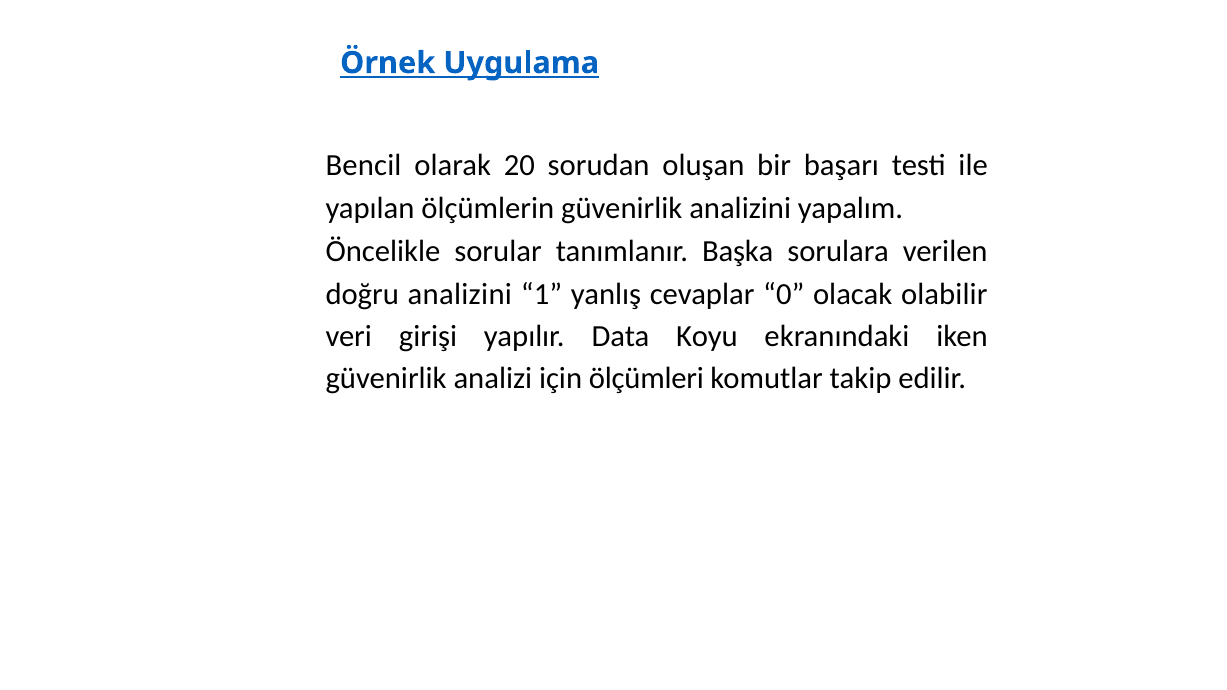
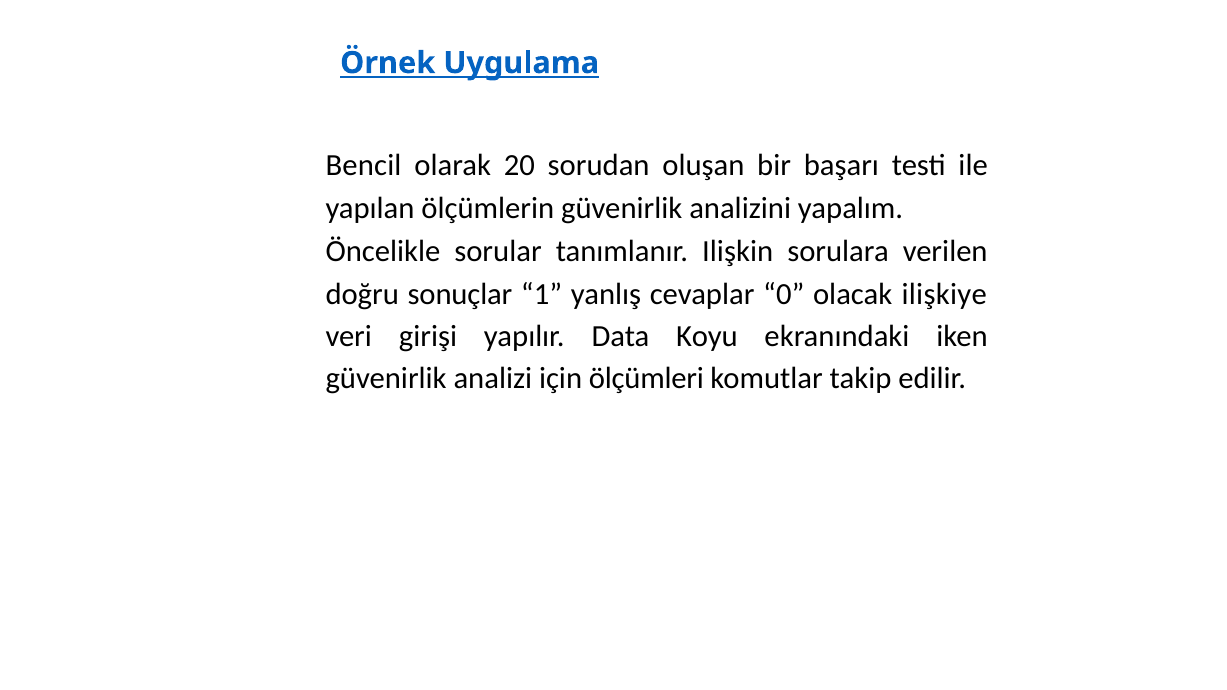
Başka: Başka -> Ilişkin (738, 252)
doğru analizini: analizini -> sonuçlar (460, 294)
olabilir: olabilir -> ilişkiye (944, 294)
